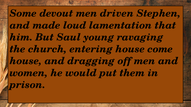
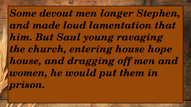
driven: driven -> longer (117, 13)
come: come -> hope (160, 49)
